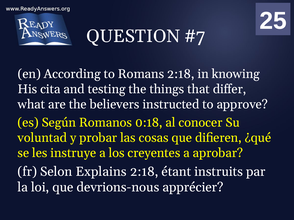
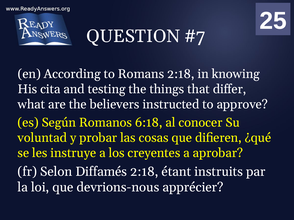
0:18: 0:18 -> 6:18 (149, 123)
Explains: Explains -> Diffamés (101, 172)
